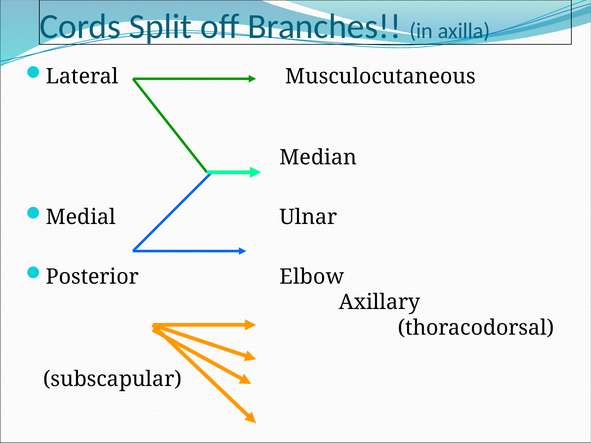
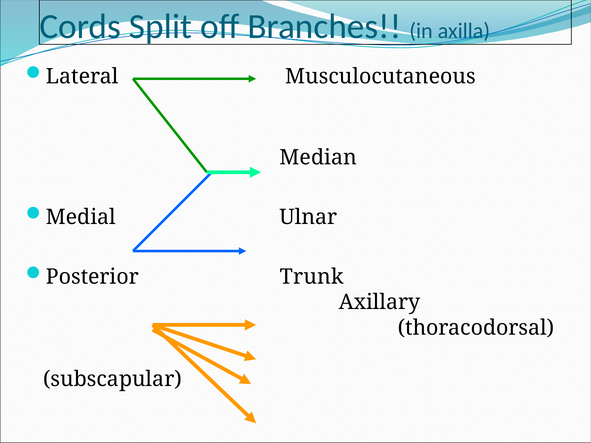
Elbow: Elbow -> Trunk (312, 277)
